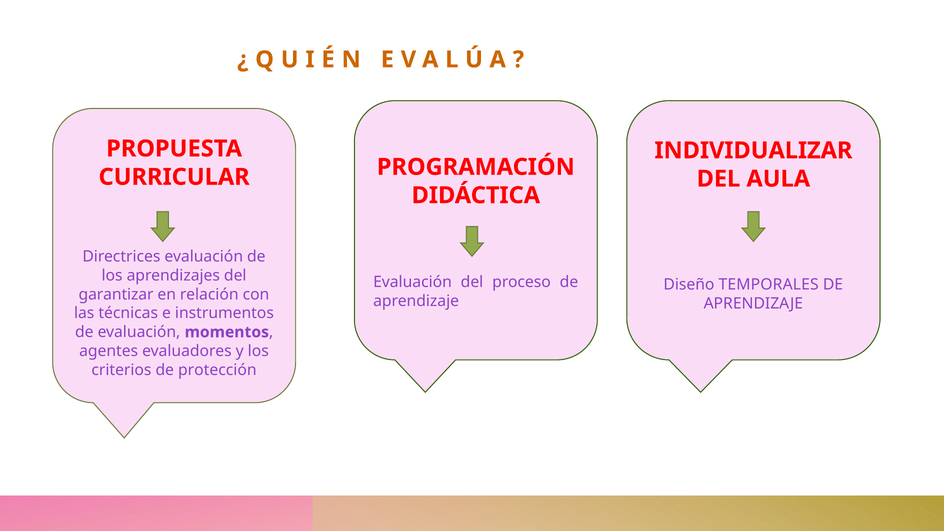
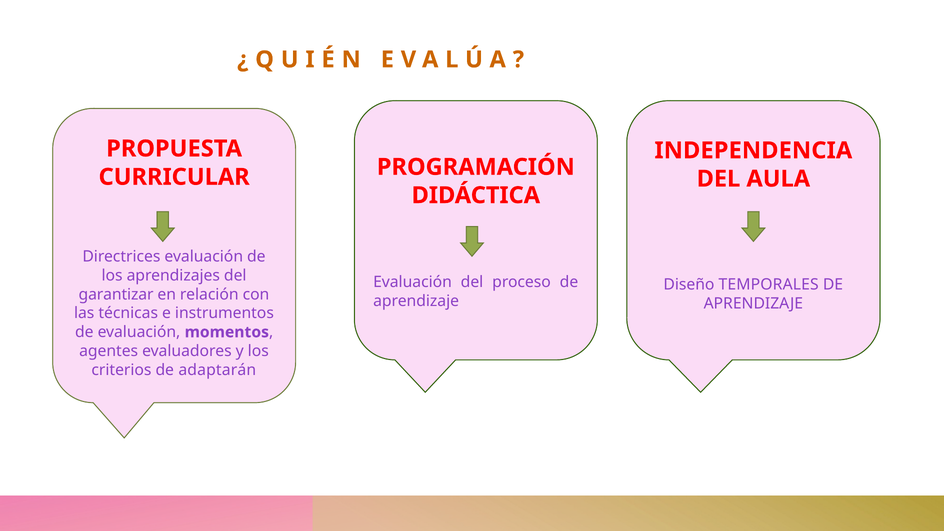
INDIVIDUALIZAR: INDIVIDUALIZAR -> INDEPENDENCIA (753, 151)
protección: protección -> adaptarán (217, 370)
